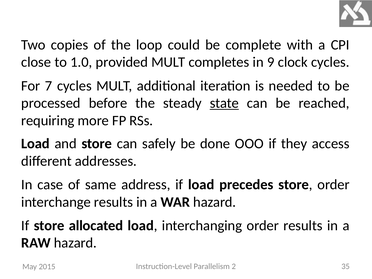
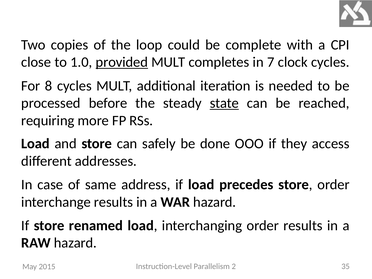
provided underline: none -> present (122, 62)
9: 9 -> 7 (271, 62)
7: 7 -> 8 (49, 86)
allocated: allocated -> renamed (96, 226)
